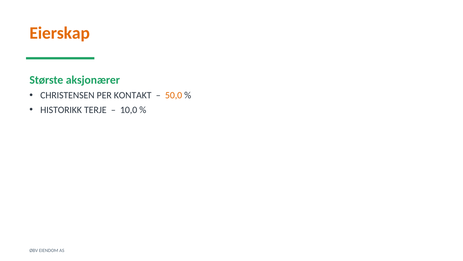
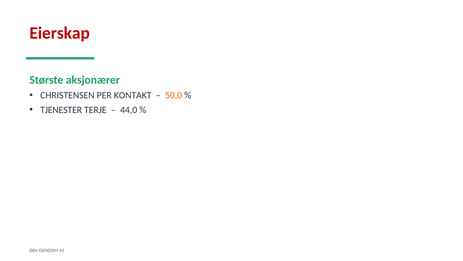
Eierskap colour: orange -> red (60, 33)
HISTORIKK: HISTORIKK -> TJENESTER (61, 110)
10,0: 10,0 -> 44,0 (129, 110)
